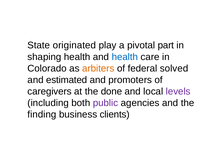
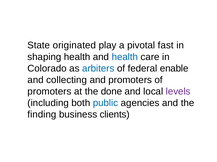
part: part -> fast (166, 46)
arbiters colour: orange -> blue (98, 69)
solved: solved -> enable (174, 69)
estimated: estimated -> collecting (67, 80)
caregivers: caregivers -> promoters (49, 92)
public colour: purple -> blue (105, 103)
